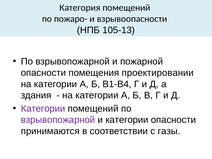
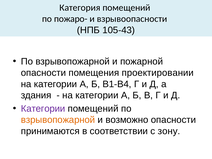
105-13: 105-13 -> 105-43 (119, 30)
взрывопожарной colour: purple -> orange (58, 120)
и категории: категории -> возможно (127, 120)
газы: газы -> зону (169, 131)
